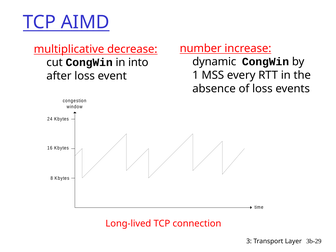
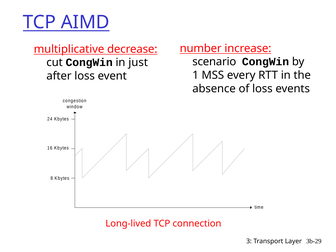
dynamic: dynamic -> scenario (214, 62)
into: into -> just (138, 63)
